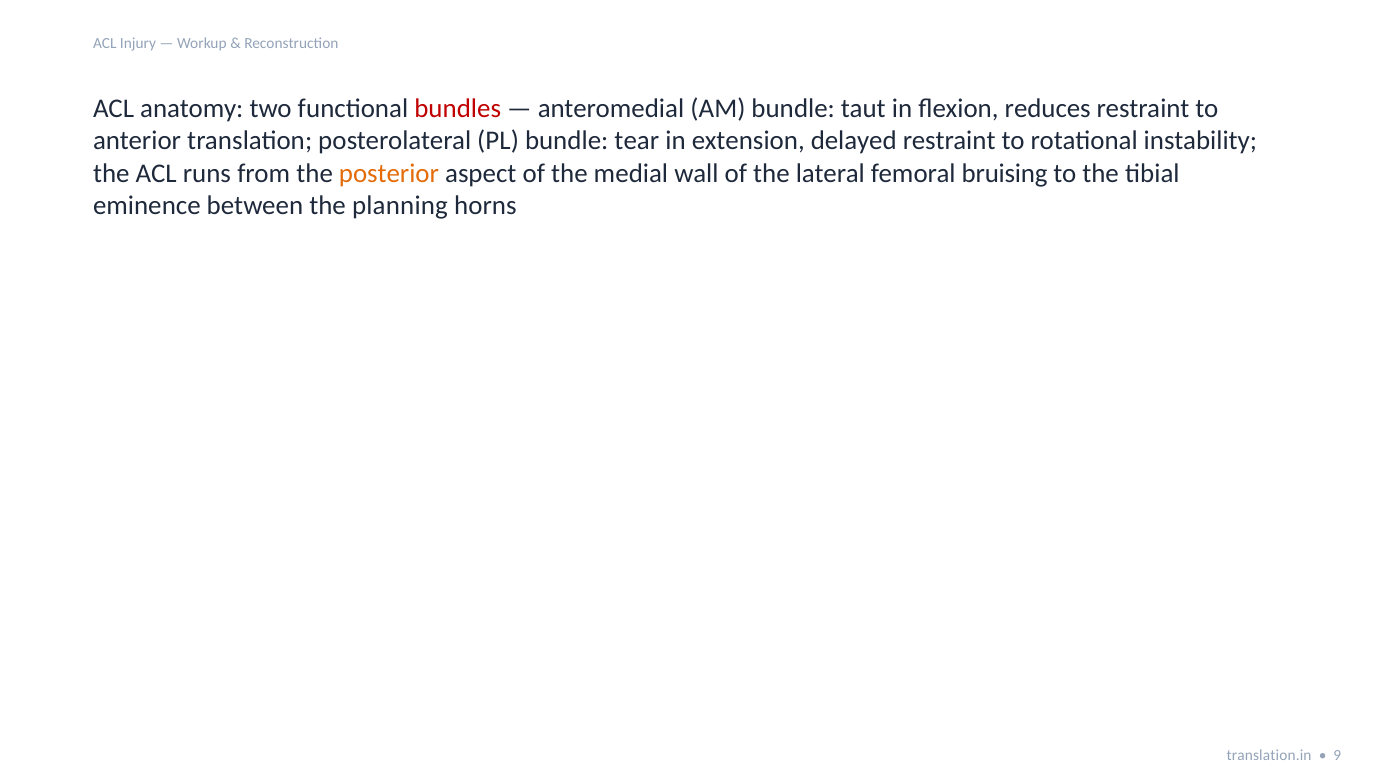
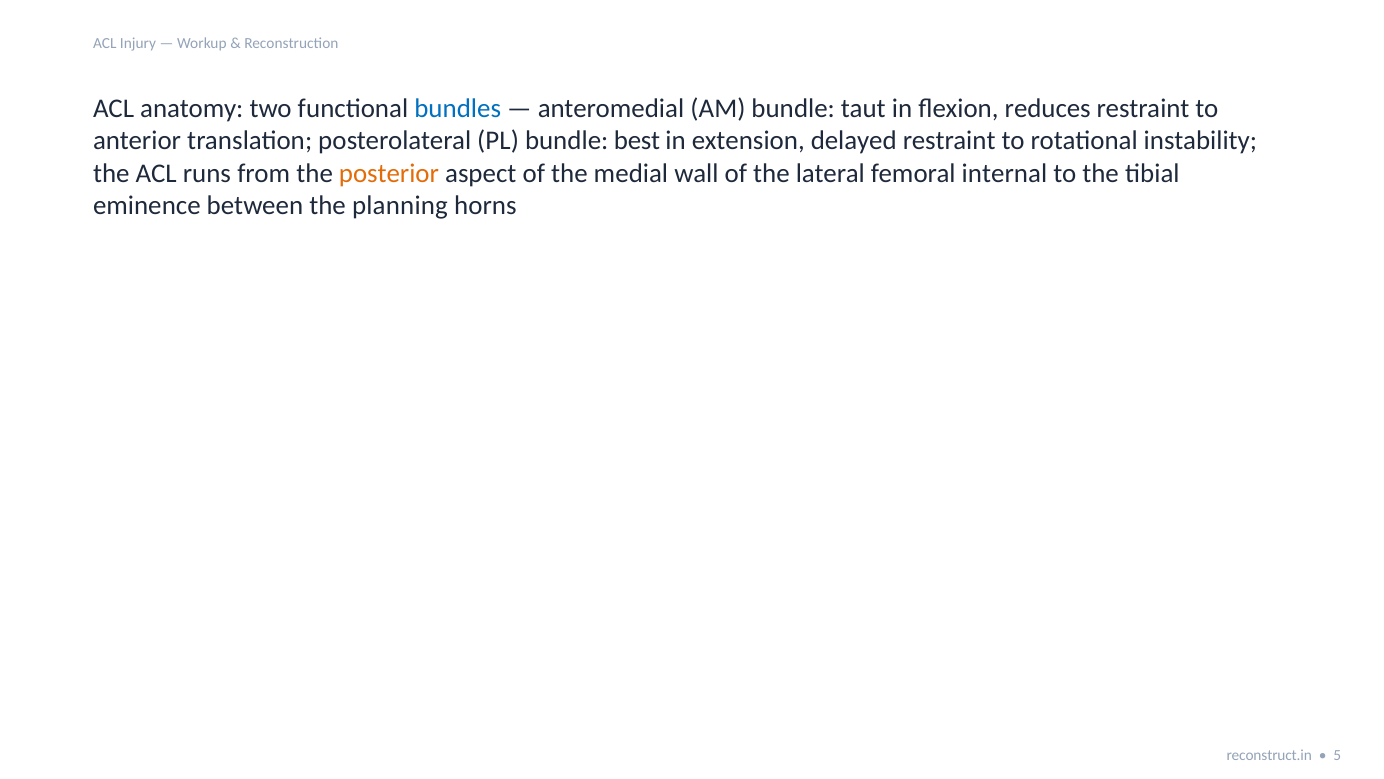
bundles colour: red -> blue (458, 109)
tear: tear -> best (637, 141)
bruising: bruising -> internal (1004, 173)
translation.in: translation.in -> reconstruct.in (1269, 755)
9: 9 -> 5 (1337, 755)
